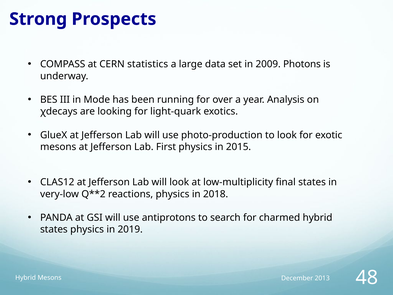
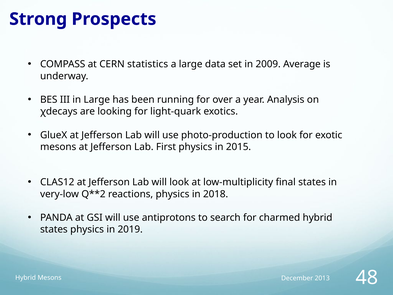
Photons: Photons -> Average (302, 64)
in Mode: Mode -> Large (97, 100)
